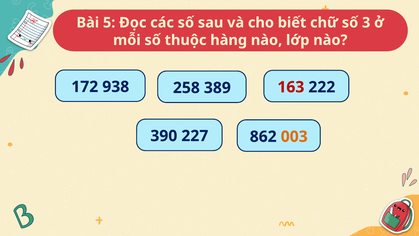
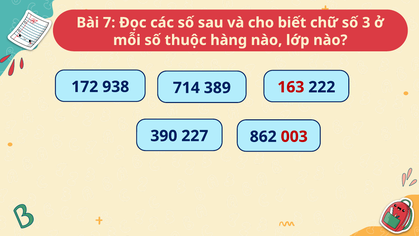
5: 5 -> 7 (109, 23)
258: 258 -> 714 (186, 88)
003 colour: orange -> red (294, 136)
